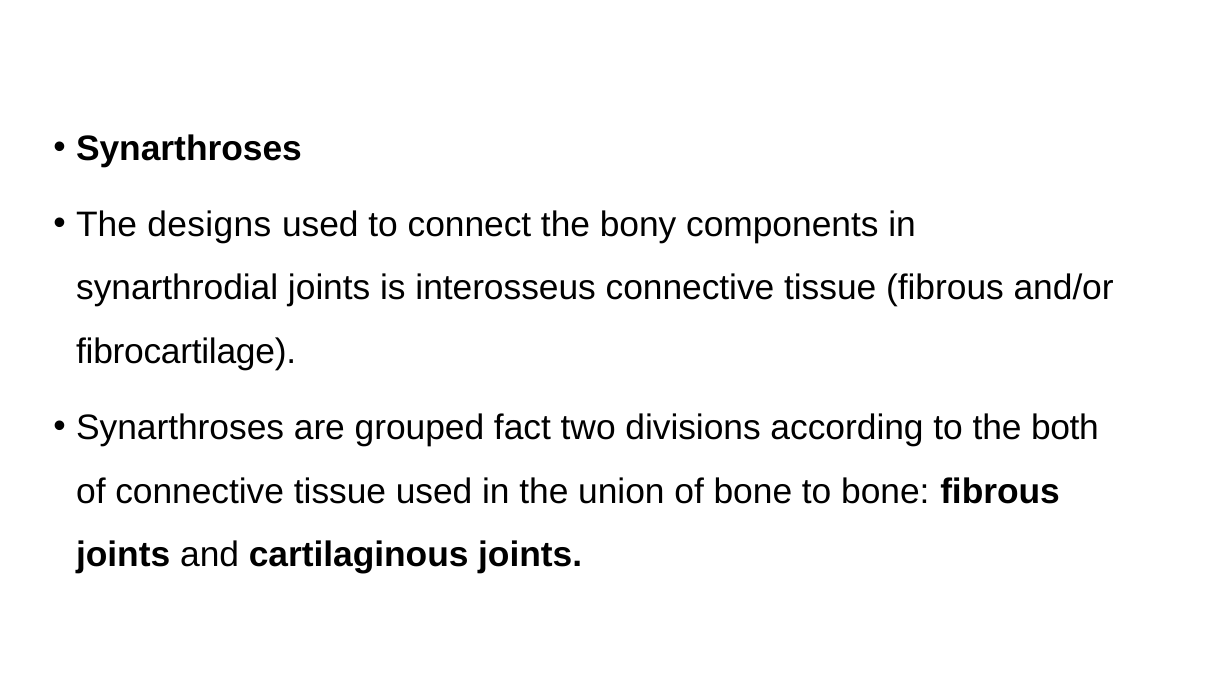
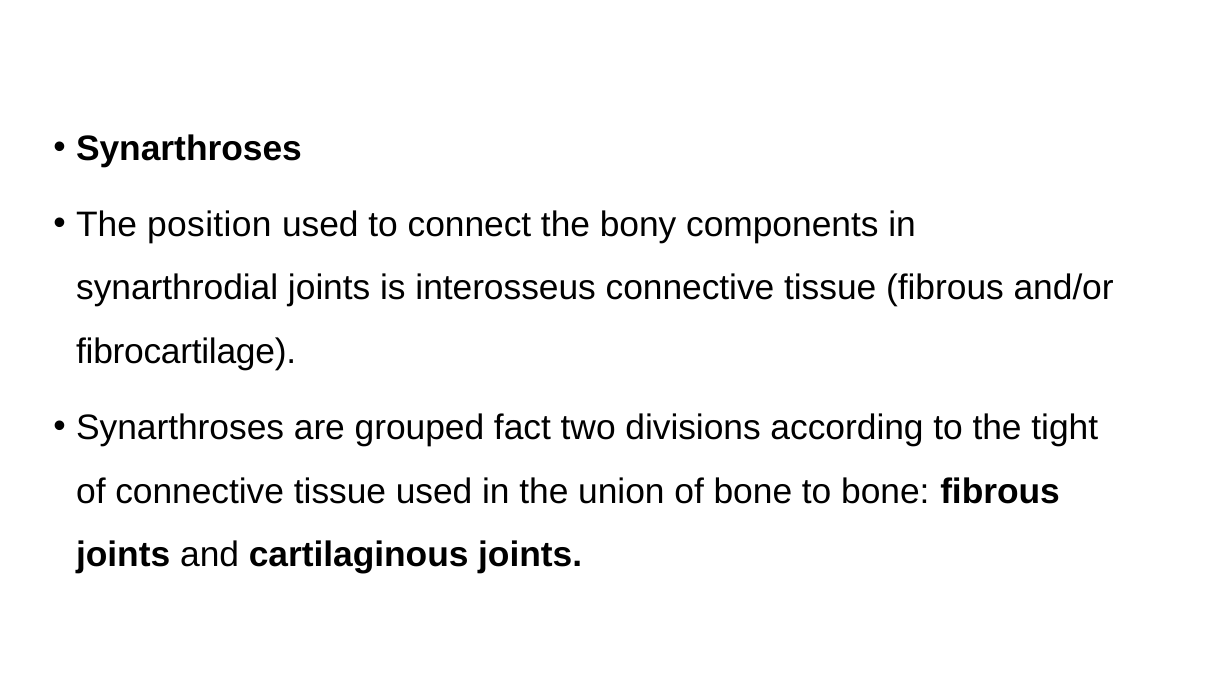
designs: designs -> position (209, 225)
both: both -> tight (1065, 428)
